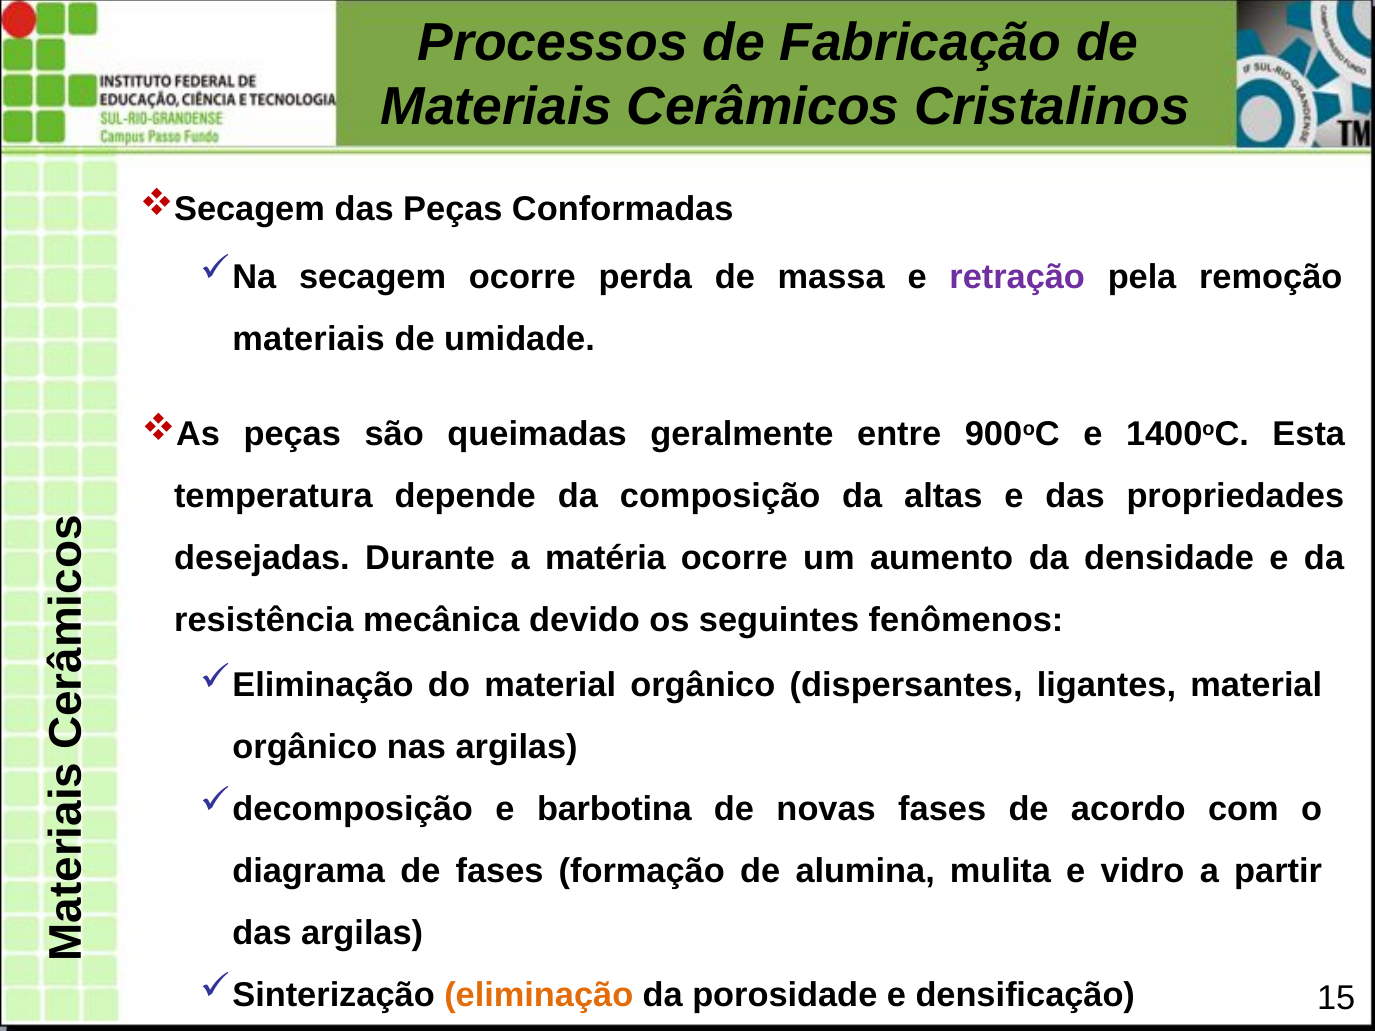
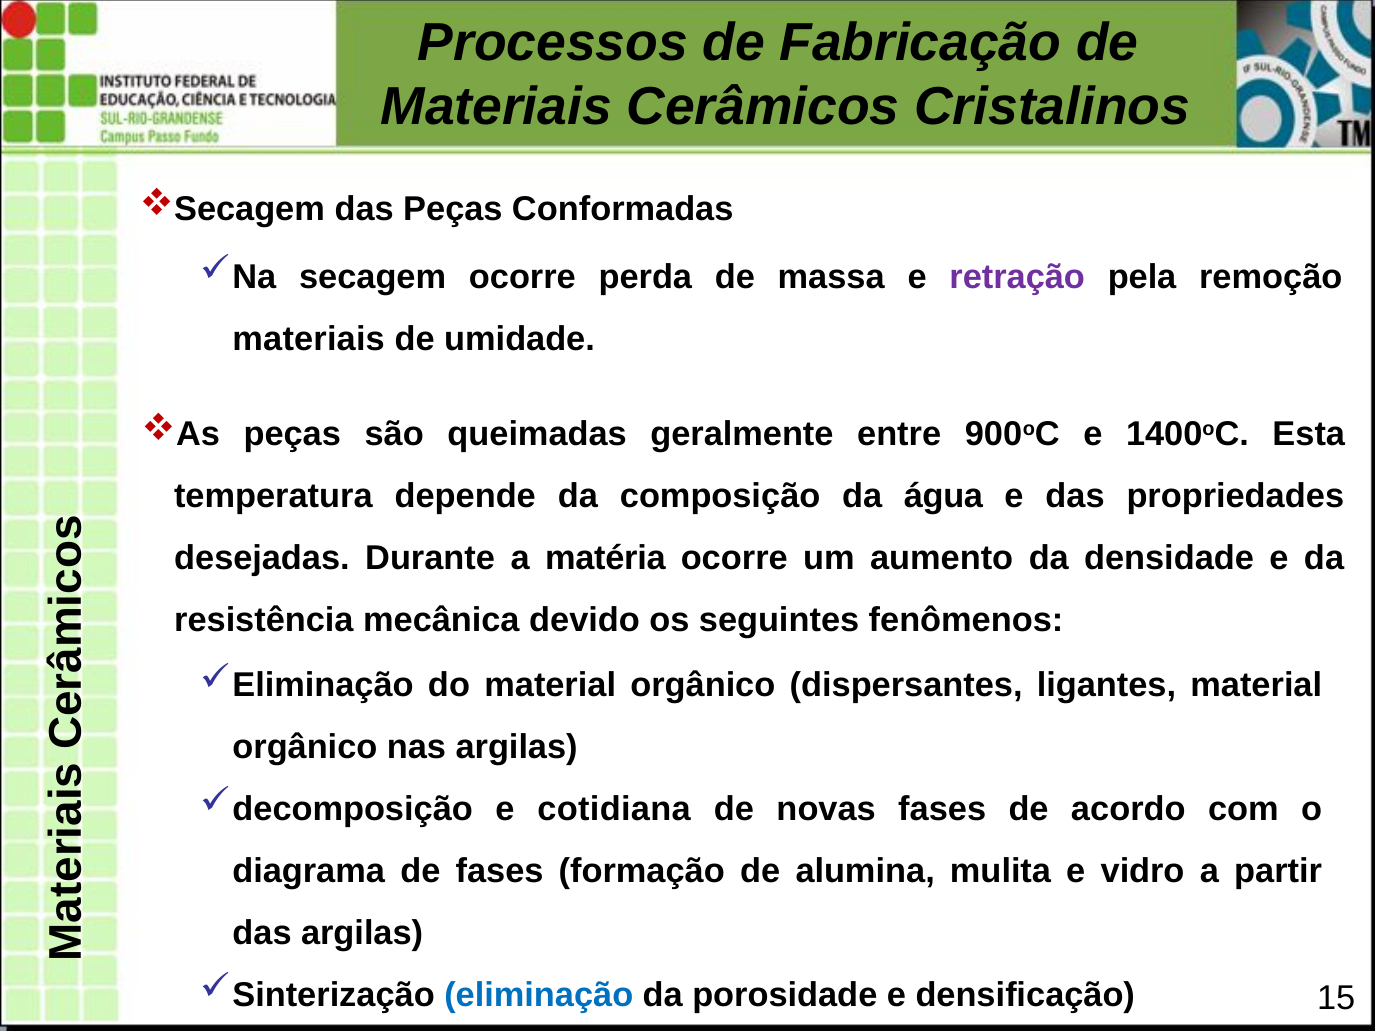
altas: altas -> água (943, 496)
barbotina: barbotina -> cotidiana (614, 809)
eliminação colour: orange -> blue (539, 995)
